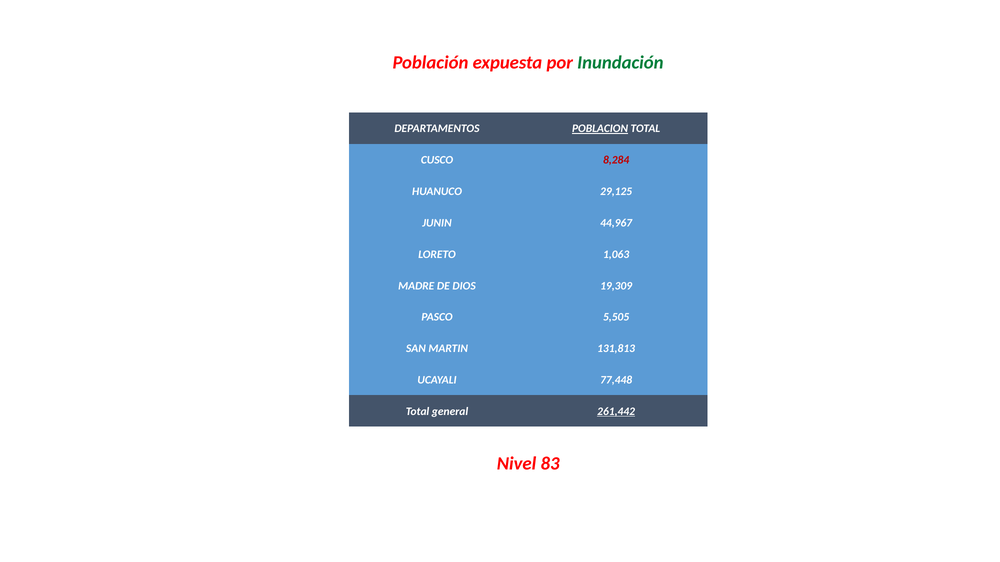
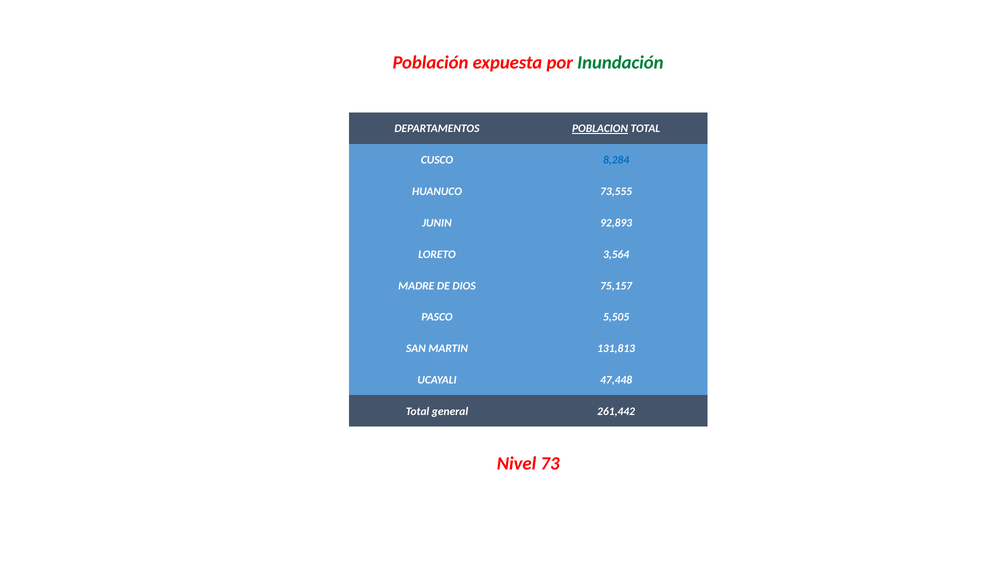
8,284 colour: red -> blue (616, 160)
29,125: 29,125 -> 73,555 (616, 192)
44,967: 44,967 -> 92,893 (616, 223)
1,063: 1,063 -> 3,564 (616, 255)
19,309: 19,309 -> 75,157 (616, 286)
77,448: 77,448 -> 47,448 (616, 380)
261,442 underline: present -> none (616, 412)
83: 83 -> 73 (550, 464)
